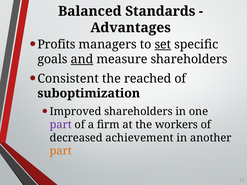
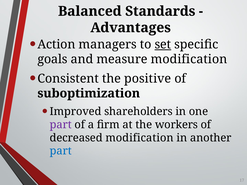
Profits: Profits -> Action (56, 44)
and underline: present -> none (82, 59)
measure shareholders: shareholders -> modification (189, 59)
reached: reached -> positive (148, 79)
decreased achievement: achievement -> modification (140, 138)
part colour: orange -> blue (61, 151)
